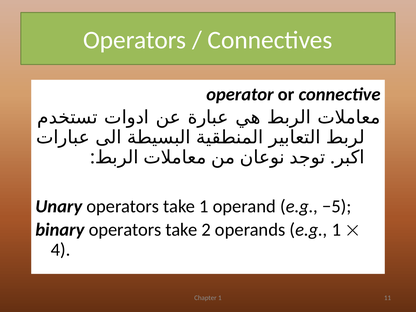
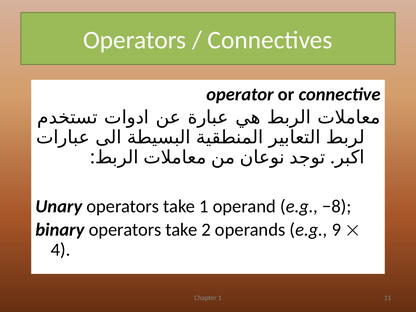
−5: −5 -> −8 (337, 206)
e.g 1: 1 -> 9 (336, 230)
